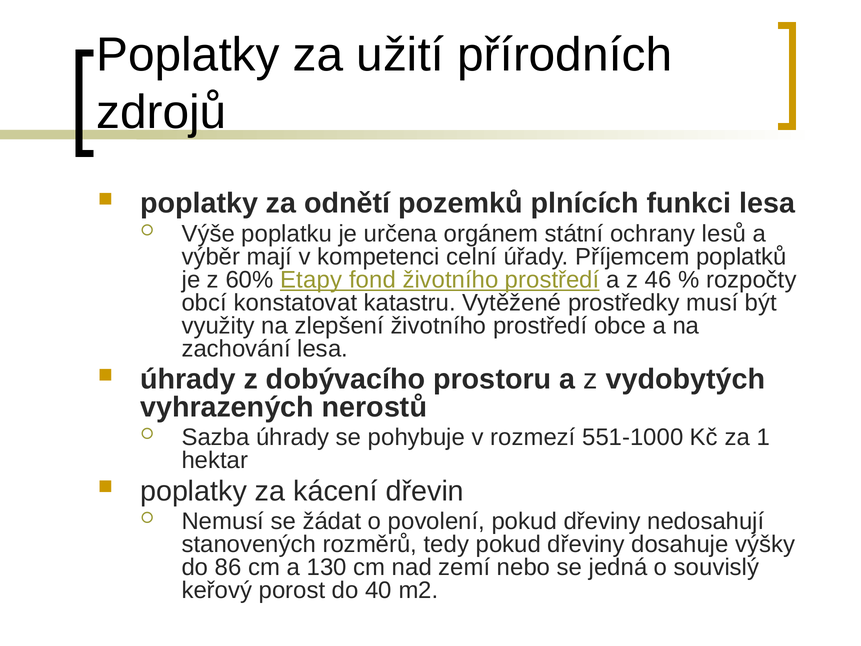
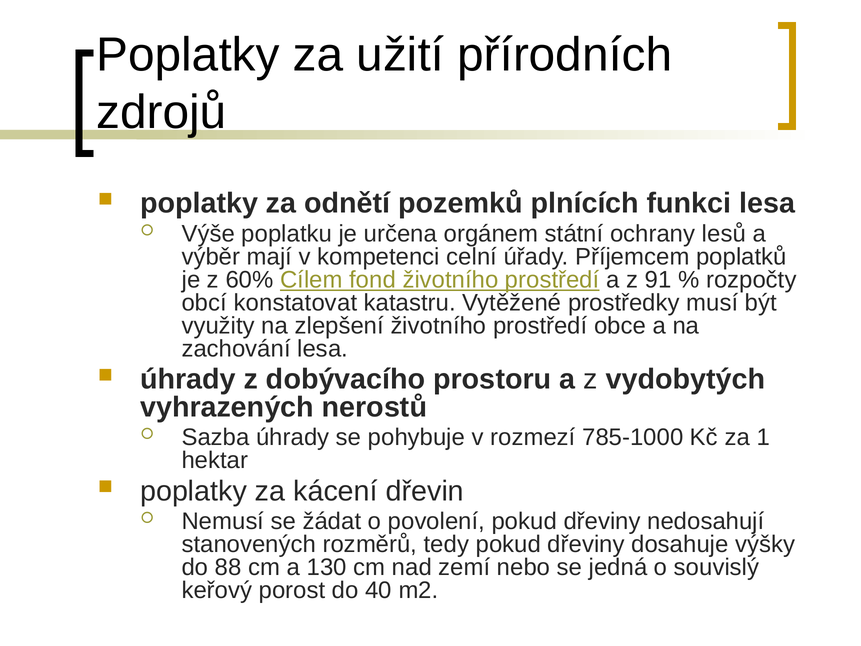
Etapy: Etapy -> Cílem (311, 280)
46: 46 -> 91 (658, 280)
551-1000: 551-1000 -> 785-1000 (633, 437)
86: 86 -> 88 (228, 567)
